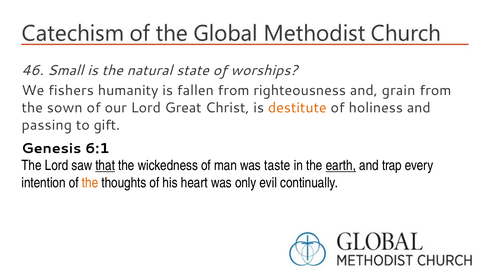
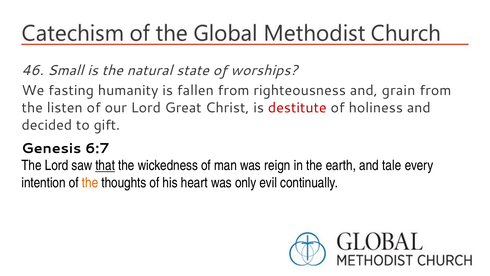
fishers: fishers -> fasting (71, 90)
sown: sown -> listen (65, 108)
destitute colour: orange -> red (297, 108)
passing: passing -> decided (47, 125)
6:1: 6:1 -> 6:7 (97, 148)
taste: taste -> reign (277, 165)
earth underline: present -> none (341, 165)
trap: trap -> tale (392, 165)
